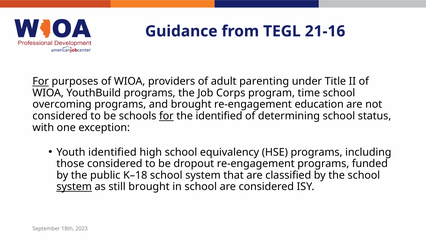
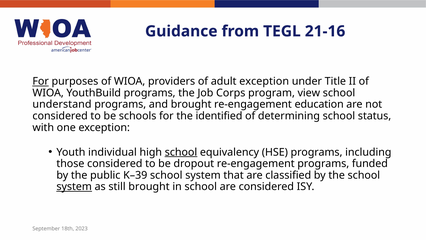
adult parenting: parenting -> exception (264, 81)
time: time -> view (309, 93)
overcoming: overcoming -> understand (62, 104)
for underline: present -> none (166, 116)
Youth identified: identified -> individual (112, 152)
school underline: none -> present (181, 152)
K–18: K–18 -> K–39 (135, 175)
